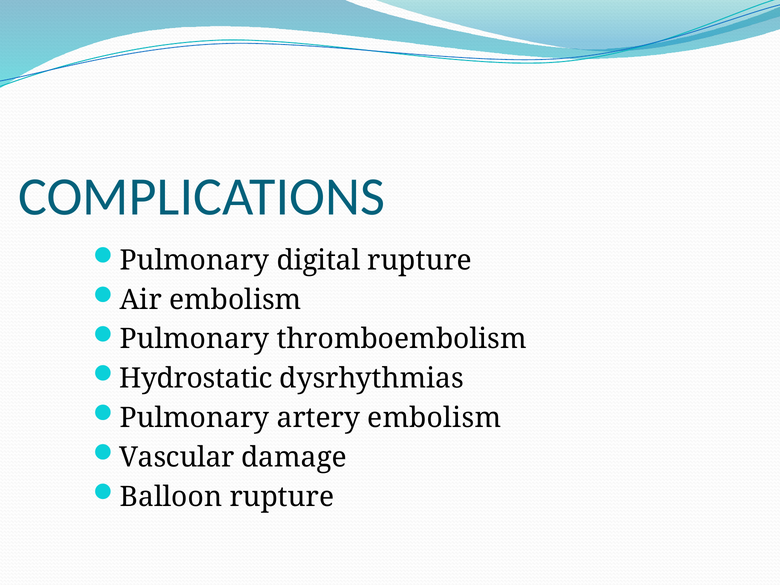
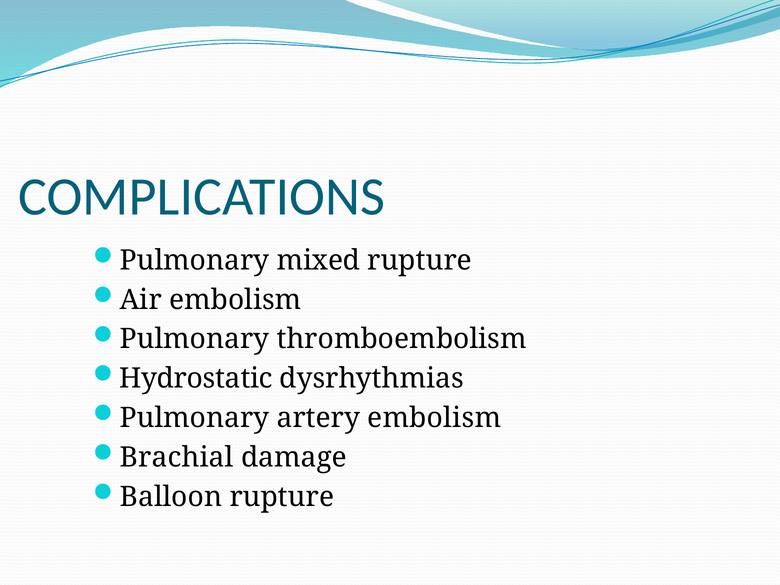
digital: digital -> mixed (318, 260)
Vascular: Vascular -> Brachial (177, 457)
